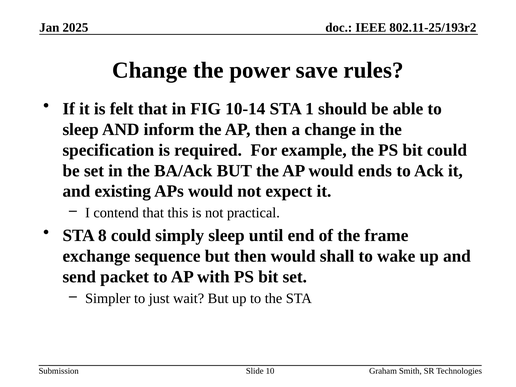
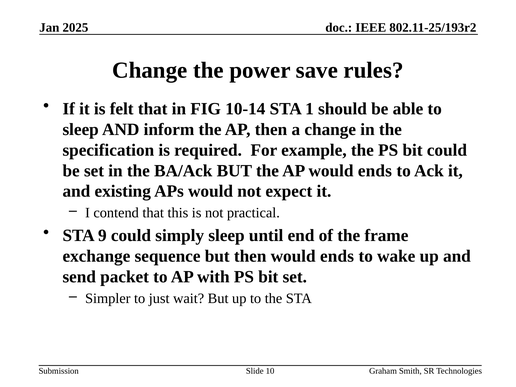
8: 8 -> 9 (102, 235)
then would shall: shall -> ends (337, 256)
